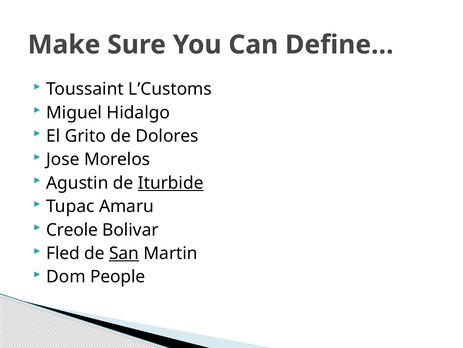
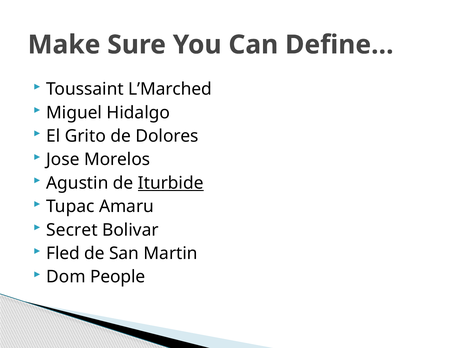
L’Customs: L’Customs -> L’Marched (170, 89)
Creole: Creole -> Secret (72, 229)
San underline: present -> none (124, 253)
